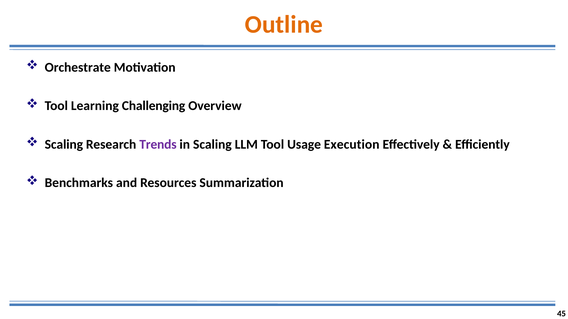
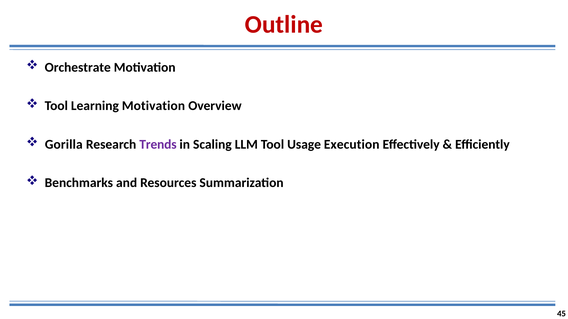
Outline colour: orange -> red (284, 24)
Learning Challenging: Challenging -> Motivation (153, 106)
Scaling: Scaling -> Gorilla (64, 145)
